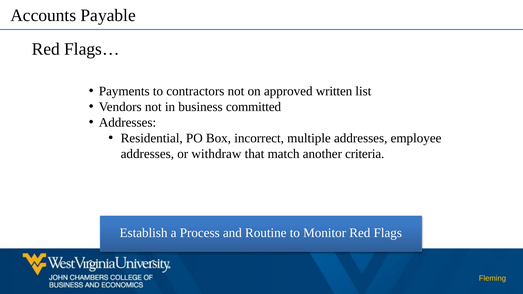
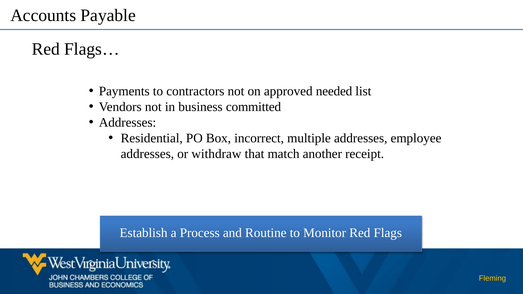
written: written -> needed (334, 91)
criteria: criteria -> receipt (365, 154)
